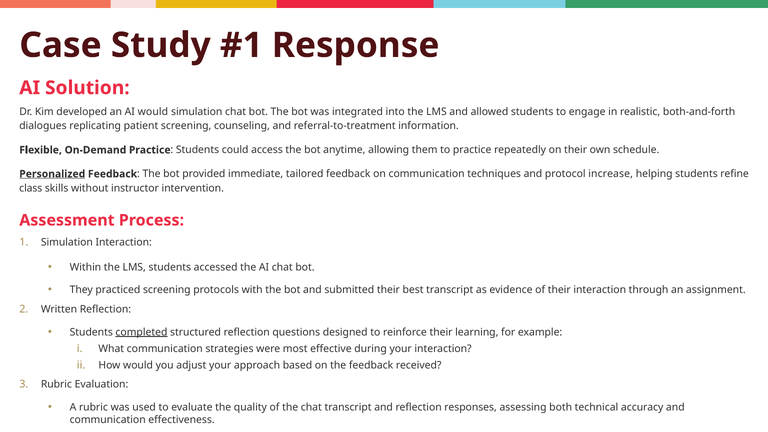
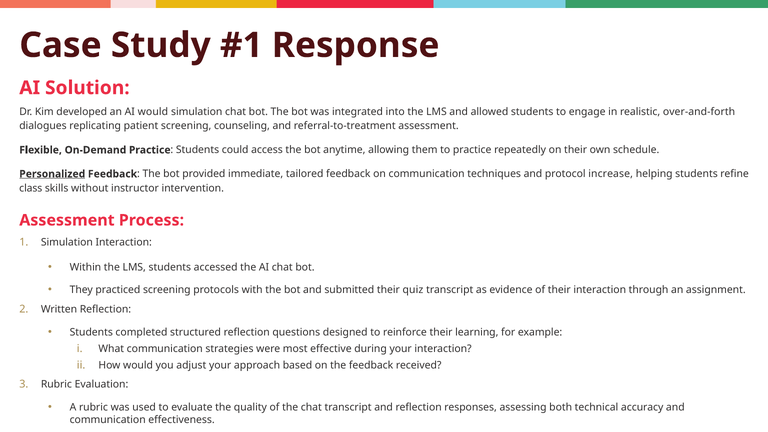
both-and-forth: both-and-forth -> over-and-forth (699, 112)
referral-to-treatment information: information -> assessment (429, 126)
best: best -> quiz (413, 290)
completed underline: present -> none (141, 332)
